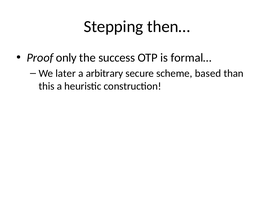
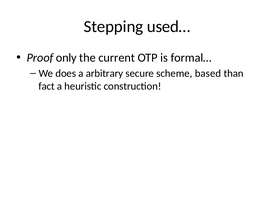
then…: then… -> used… (169, 27)
success: success -> current (117, 57)
later: later -> does (66, 73)
this: this -> fact (47, 86)
